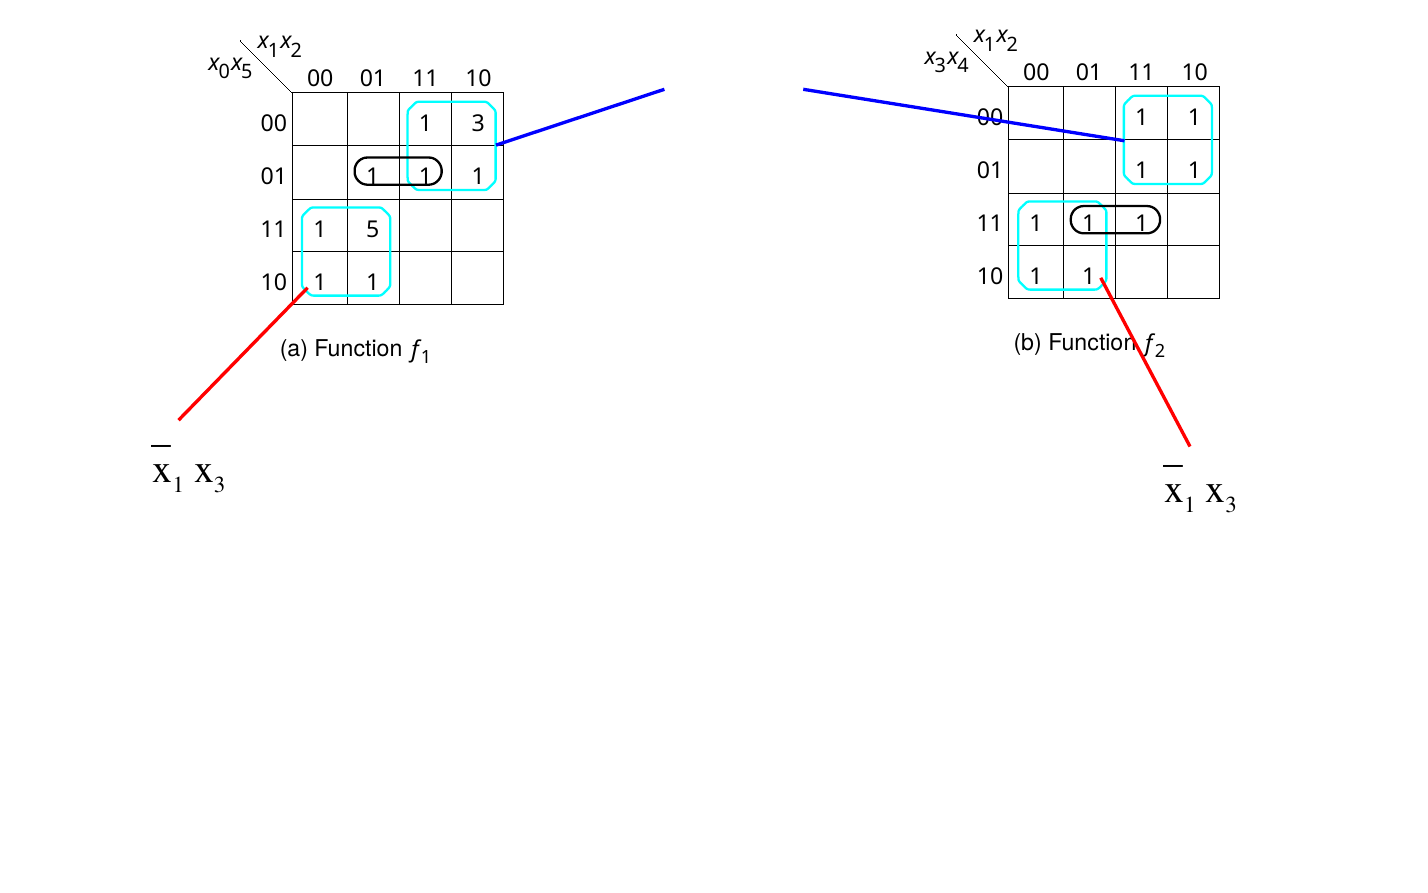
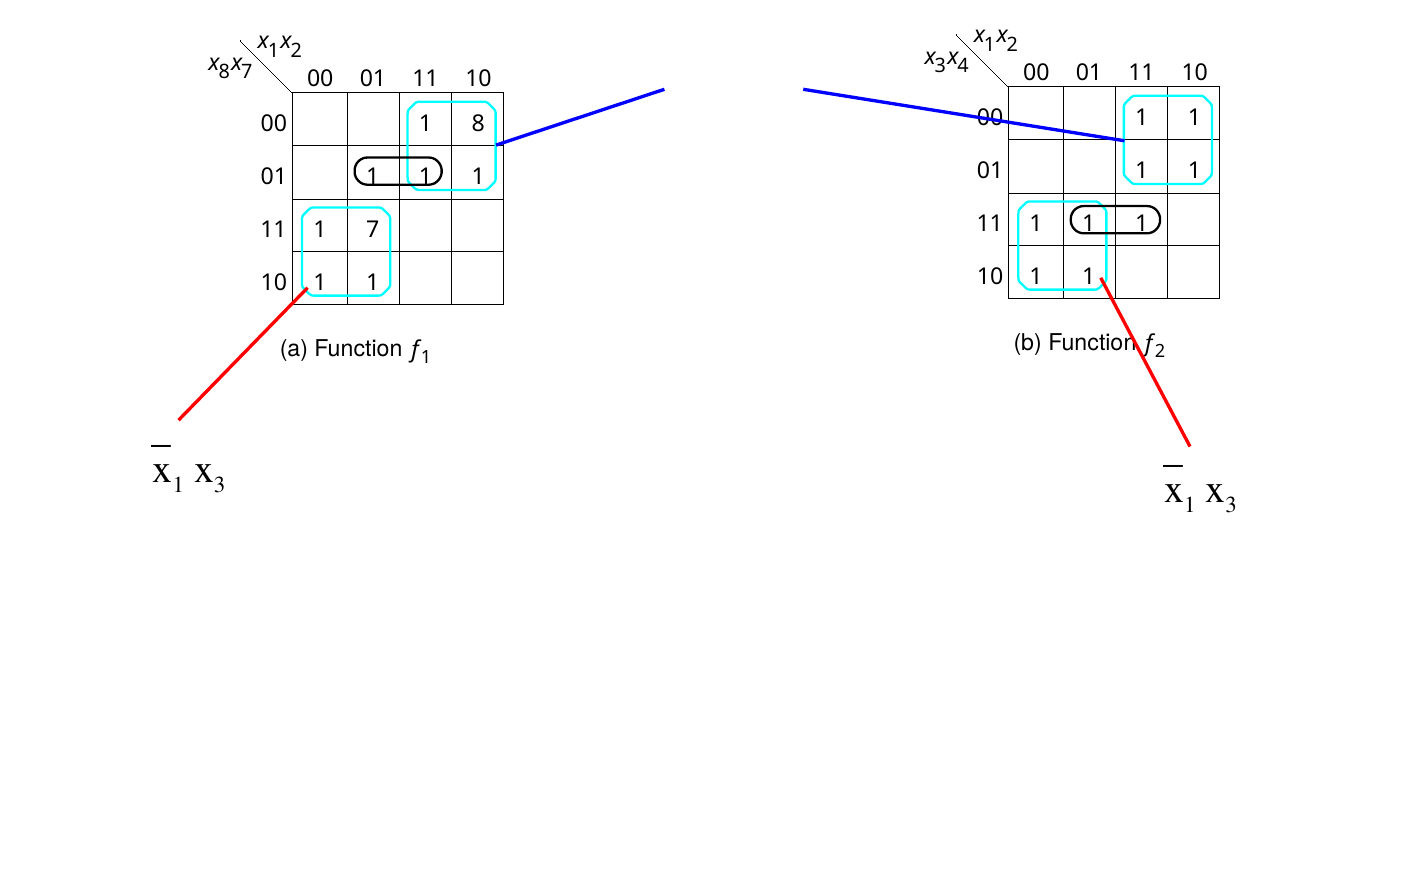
x 0: 0 -> 8 (224, 72)
x 5: 5 -> 7 (247, 72)
1 3: 3 -> 8 (478, 124)
1 5: 5 -> 7 (373, 230)
